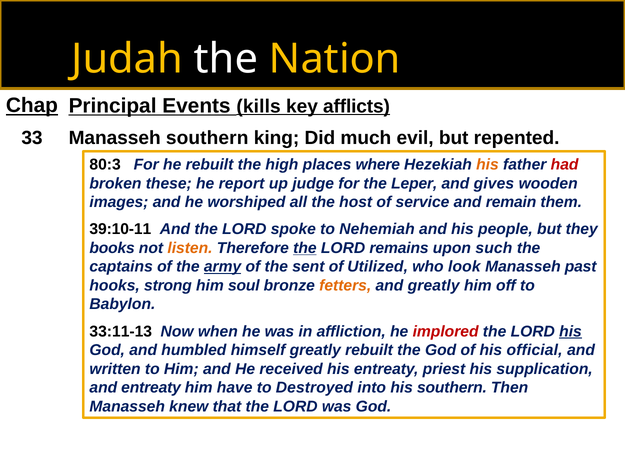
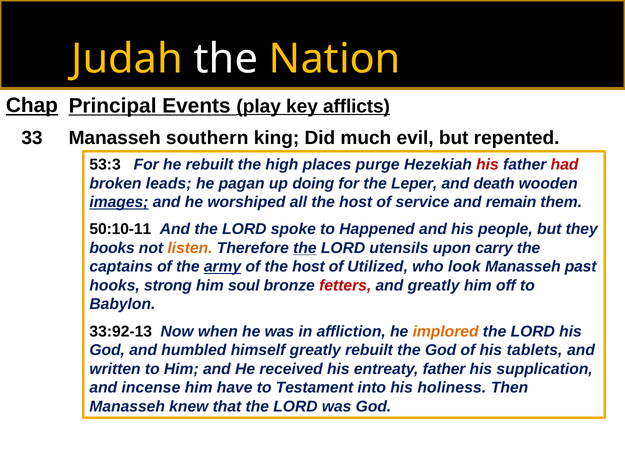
kills: kills -> play (259, 106)
80:3: 80:3 -> 53:3 (105, 165)
where: where -> purge (378, 165)
his colour: orange -> red (487, 165)
these: these -> leads (169, 183)
report: report -> pagan (242, 183)
judge: judge -> doing (313, 183)
gives: gives -> death (494, 183)
images underline: none -> present (119, 202)
39:10-11: 39:10-11 -> 50:10-11 (120, 229)
Nehemiah: Nehemiah -> Happened (377, 229)
remains: remains -> utensils (399, 248)
such: such -> carry (494, 248)
of the sent: sent -> host (309, 267)
fetters colour: orange -> red (345, 285)
33:11-13: 33:11-13 -> 33:92-13 (121, 331)
implored colour: red -> orange (446, 331)
his underline: present -> none (570, 331)
official: official -> tablets (535, 350)
entreaty priest: priest -> father (444, 369)
and entreaty: entreaty -> incense (151, 387)
Destroyed: Destroyed -> Testament (315, 387)
his southern: southern -> holiness (452, 387)
